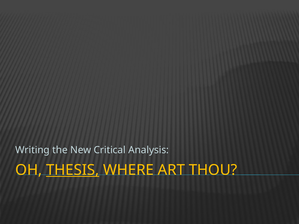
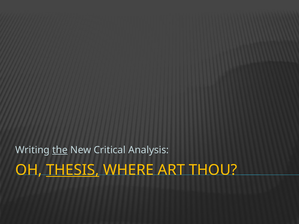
the underline: none -> present (60, 150)
